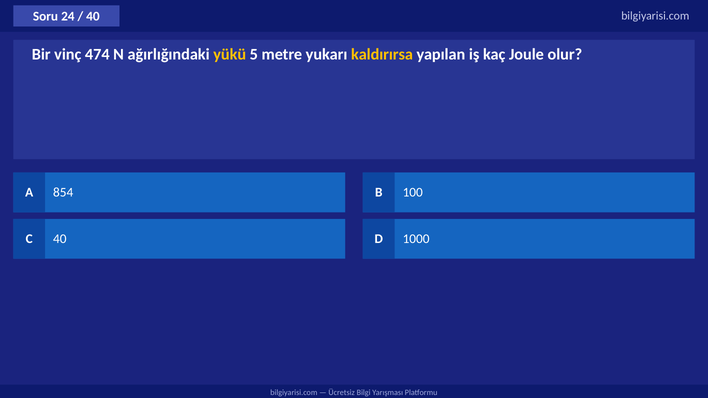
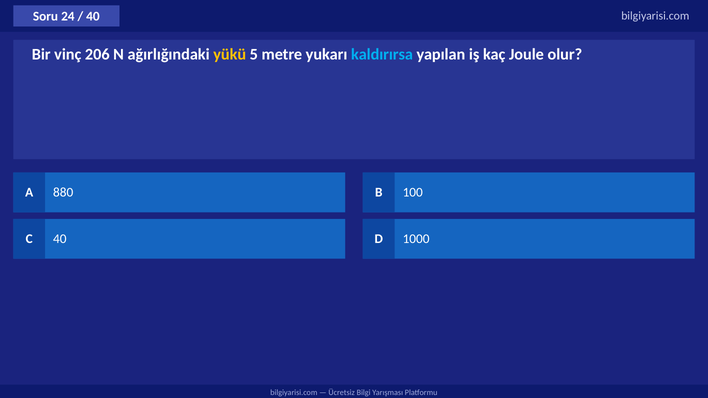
474: 474 -> 206 (97, 54)
kaldırırsa colour: yellow -> light blue (382, 54)
854: 854 -> 880 (63, 193)
